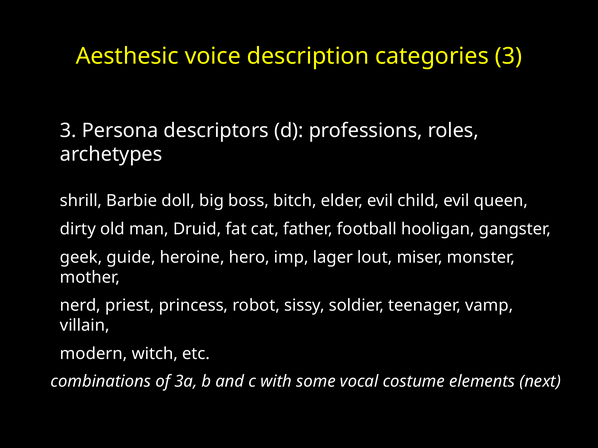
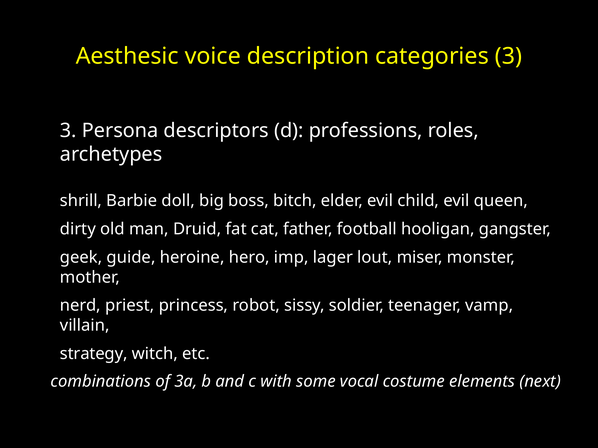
modern: modern -> strategy (94, 354)
